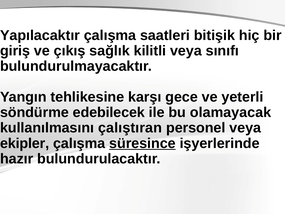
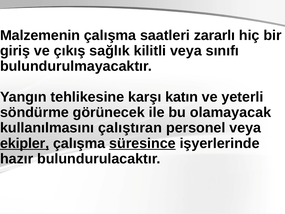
Yapılacaktır: Yapılacaktır -> Malzemenin (40, 35)
bitişik: bitişik -> zararlı (214, 35)
gece: gece -> katın (182, 97)
edebilecek: edebilecek -> görünecek (109, 112)
ekipler underline: none -> present (25, 143)
